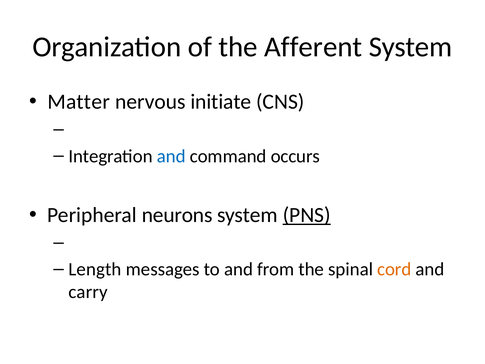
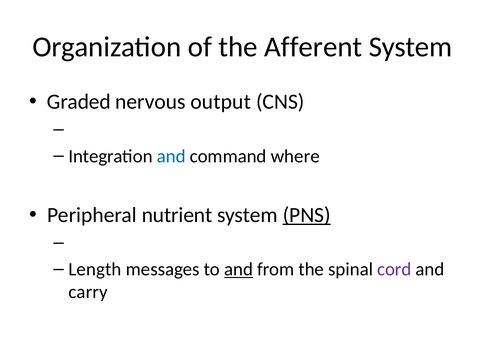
Matter: Matter -> Graded (79, 102)
initiate: initiate -> output (221, 102)
occurs: occurs -> where (295, 156)
neurons: neurons -> nutrient (177, 215)
and underline: none -> present (239, 269)
cord colour: orange -> purple (394, 269)
